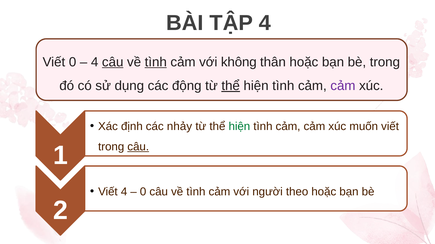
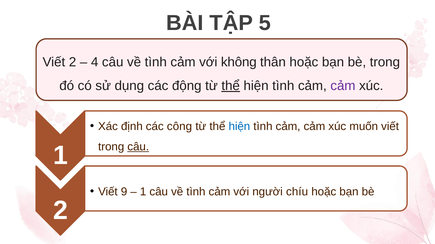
TẬP 4: 4 -> 5 (265, 23)
Viết 0: 0 -> 2 (73, 62)
câu underline: present -> none (113, 62)
tình underline: present -> none (156, 62)
nhảy: nhảy -> công (180, 127)
hiện colour: green -> blue (239, 127)
Viết 4: 4 -> 9 (124, 192)
0: 0 -> 1 (143, 192)
theo: theo -> chíu (297, 192)
